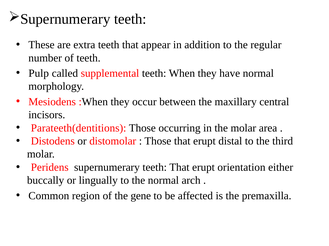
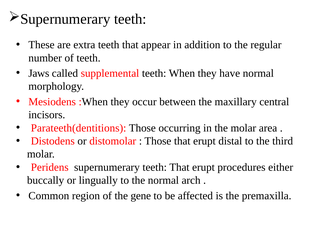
Pulp: Pulp -> Jaws (39, 73)
orientation: orientation -> procedures (241, 168)
